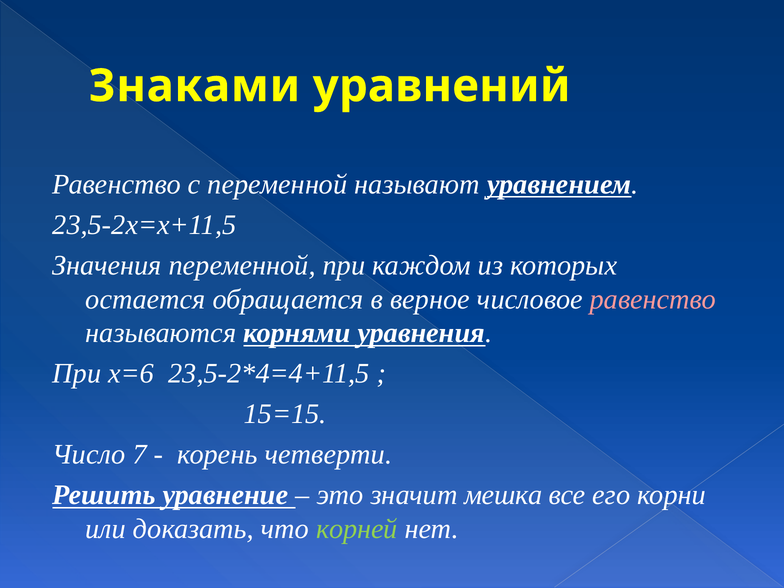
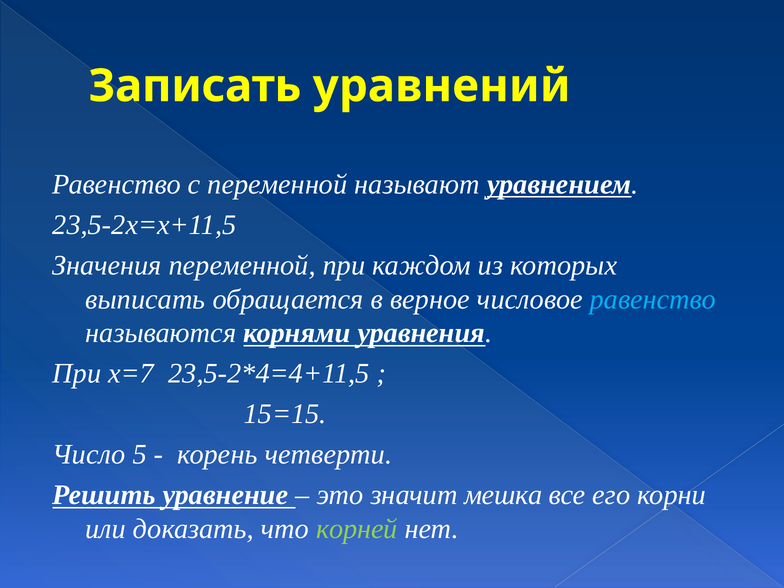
Знаками: Знаками -> Записать (195, 86)
остается: остается -> выписать (145, 299)
равенство colour: pink -> light blue (653, 299)
х=6: х=6 -> х=7 (131, 374)
7: 7 -> 5 (140, 455)
